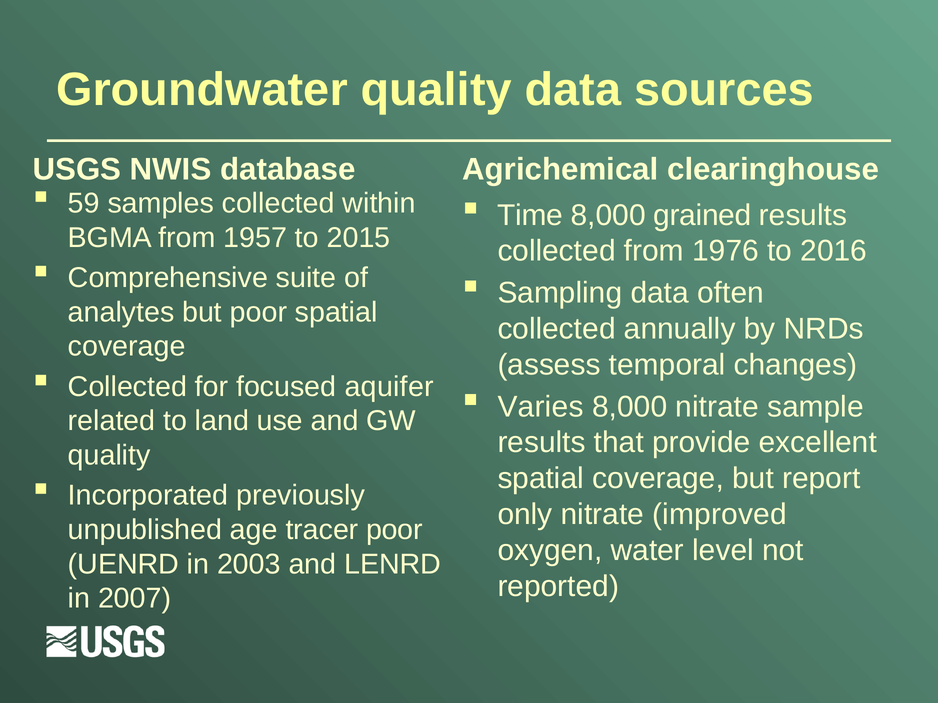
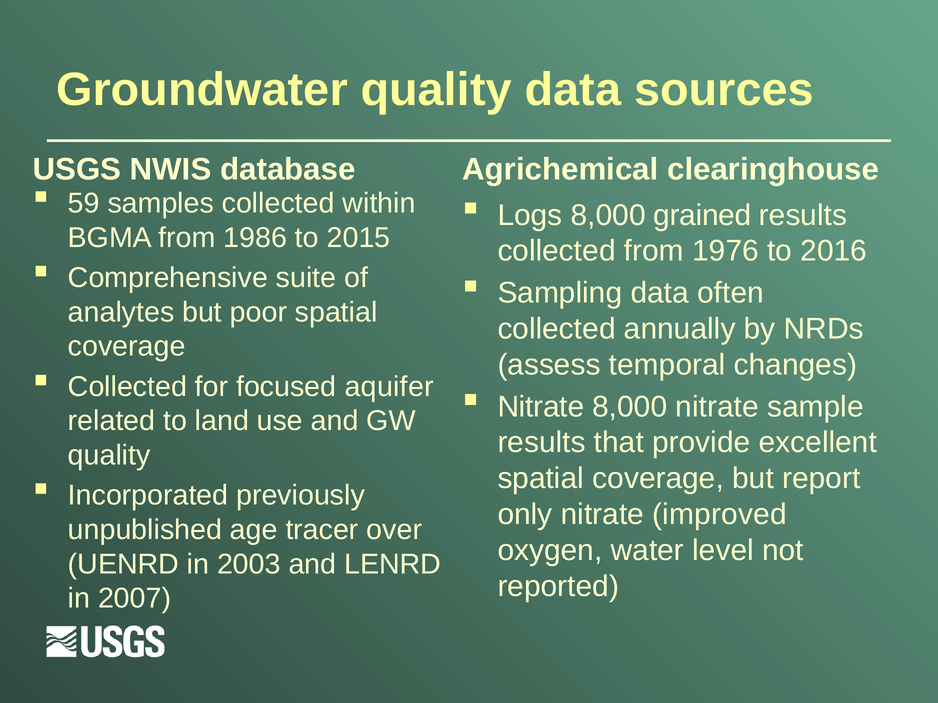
Time: Time -> Logs (530, 215)
1957: 1957 -> 1986 (255, 238)
Varies: Varies -> Nitrate (541, 407)
tracer poor: poor -> over (394, 530)
